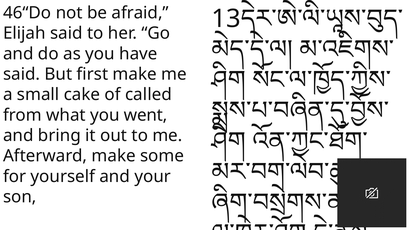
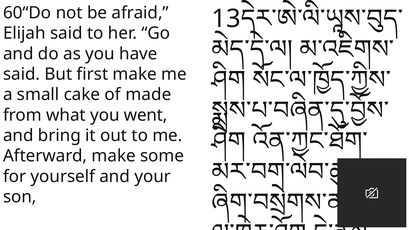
46“Do: 46“Do -> 60“Do (27, 13)
called: called -> made (148, 95)
